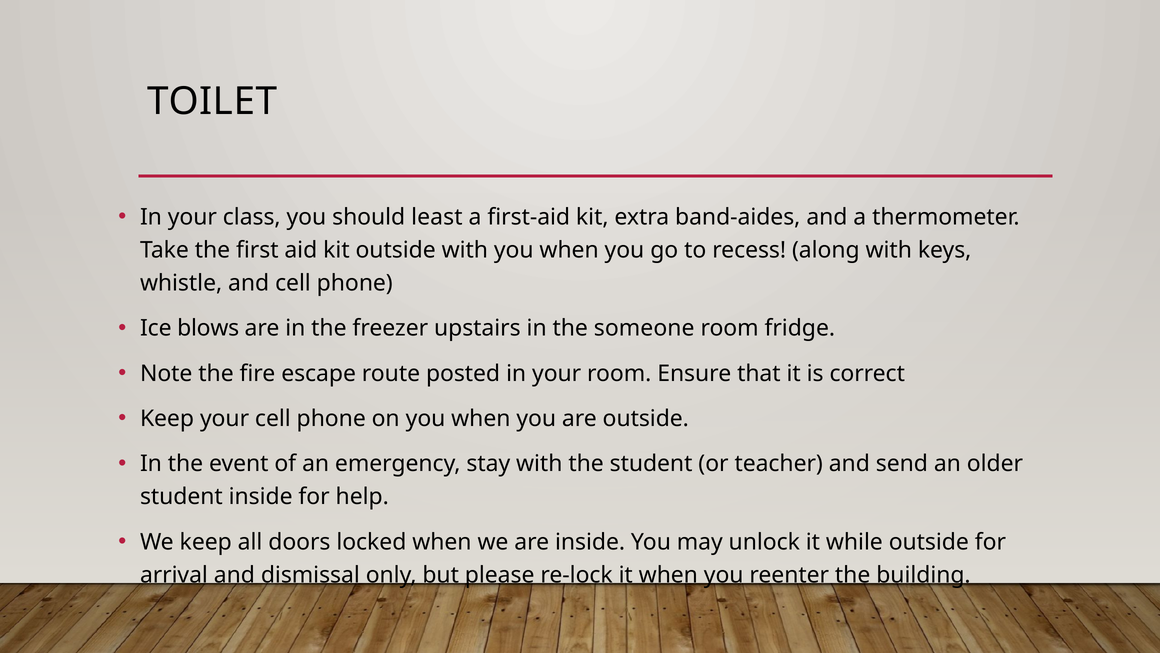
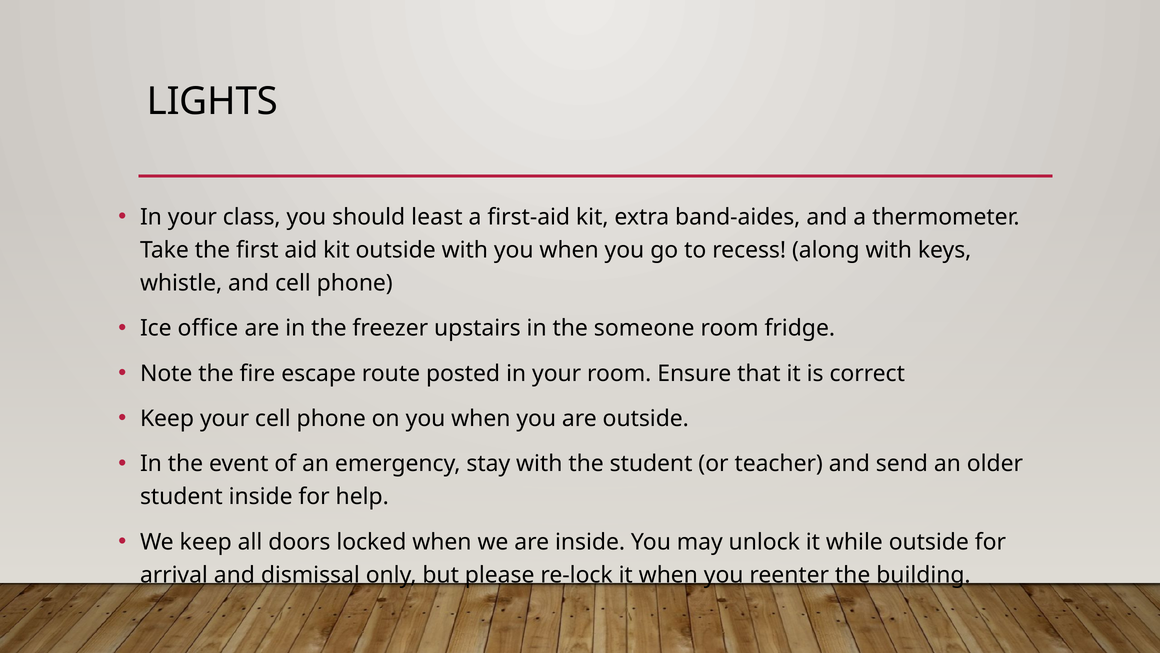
TOILET: TOILET -> LIGHTS (212, 102)
blows: blows -> office (208, 328)
